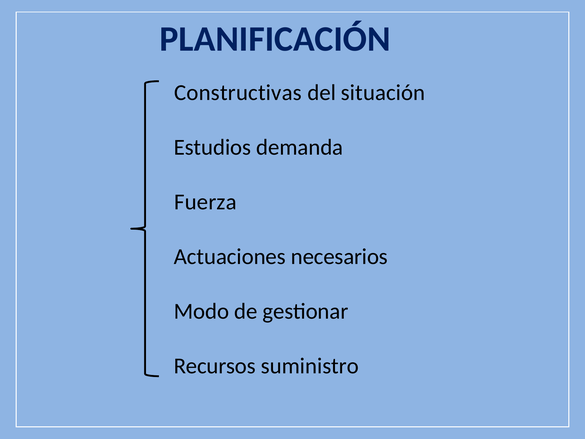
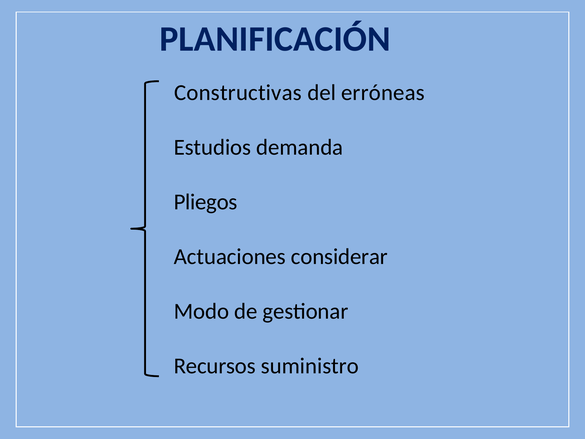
situación: situación -> erróneas (383, 93)
Fuerza: Fuerza -> Pliegos (206, 202)
necesarios: necesarios -> considerar (339, 256)
